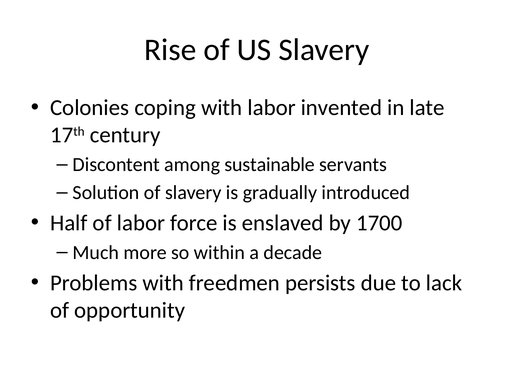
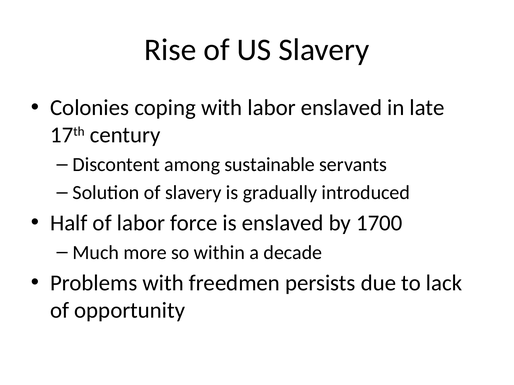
labor invented: invented -> enslaved (341, 108)
